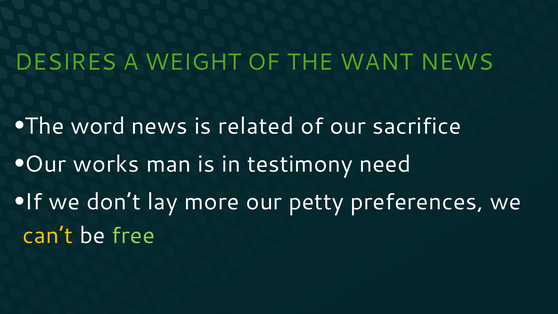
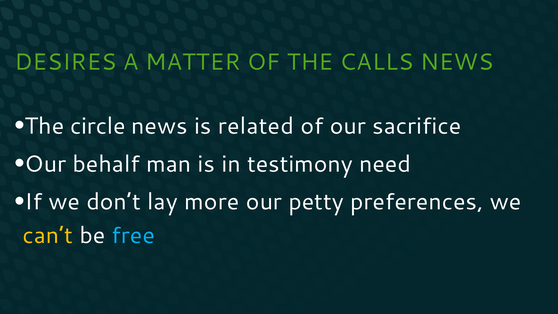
WEIGHT: WEIGHT -> MATTER (193, 62)
WANT: WANT -> CALLS (377, 62)
word: word -> circle (98, 126)
works: works -> behalf (106, 164)
free colour: light green -> light blue (133, 235)
